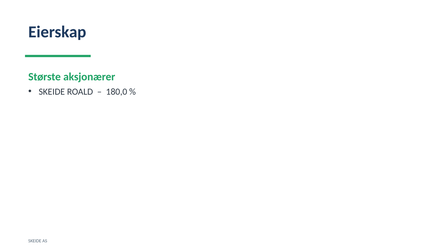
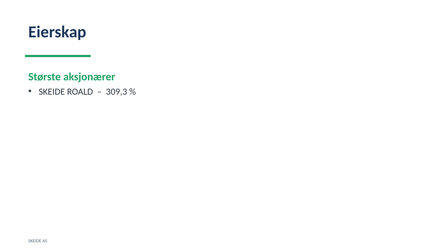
180,0: 180,0 -> 309,3 (117, 92)
